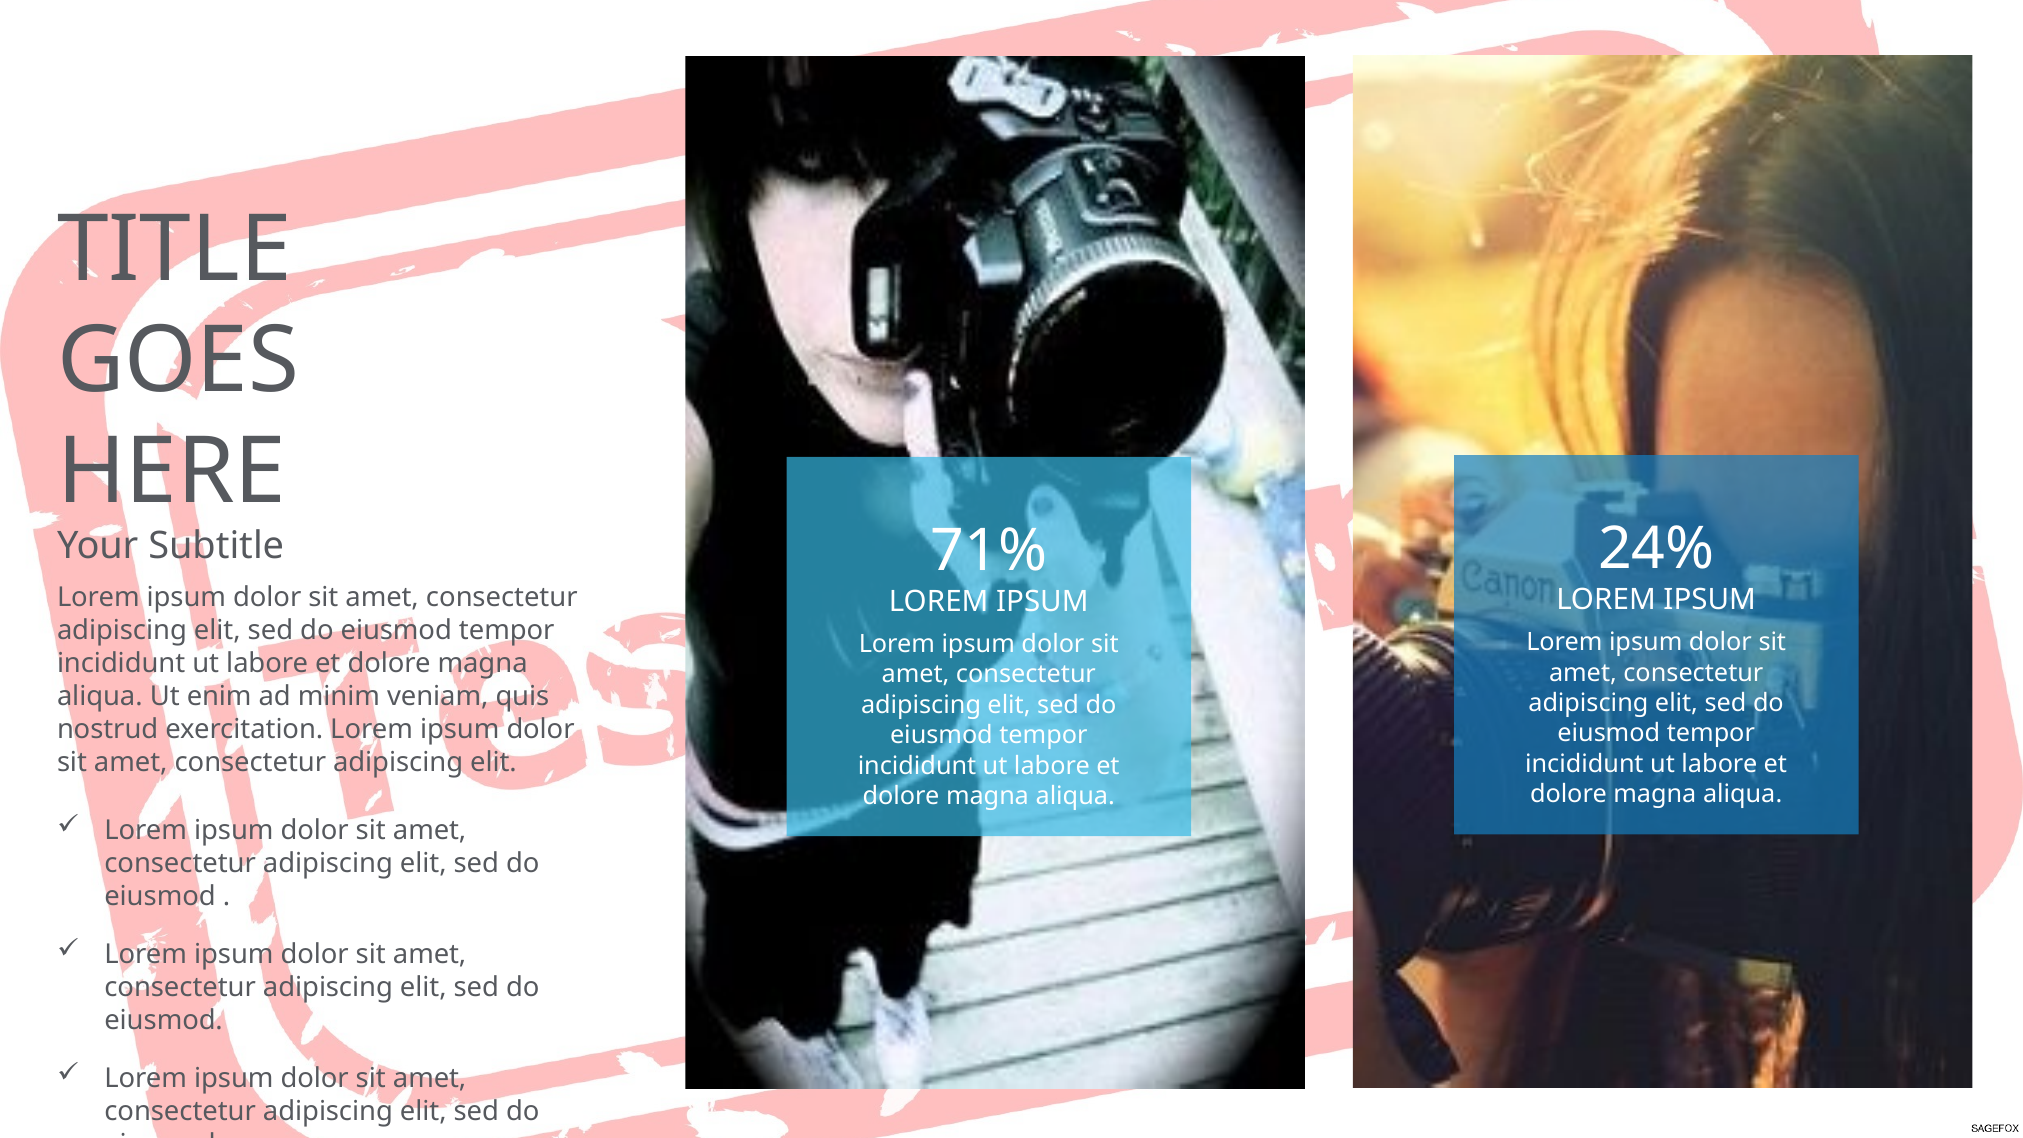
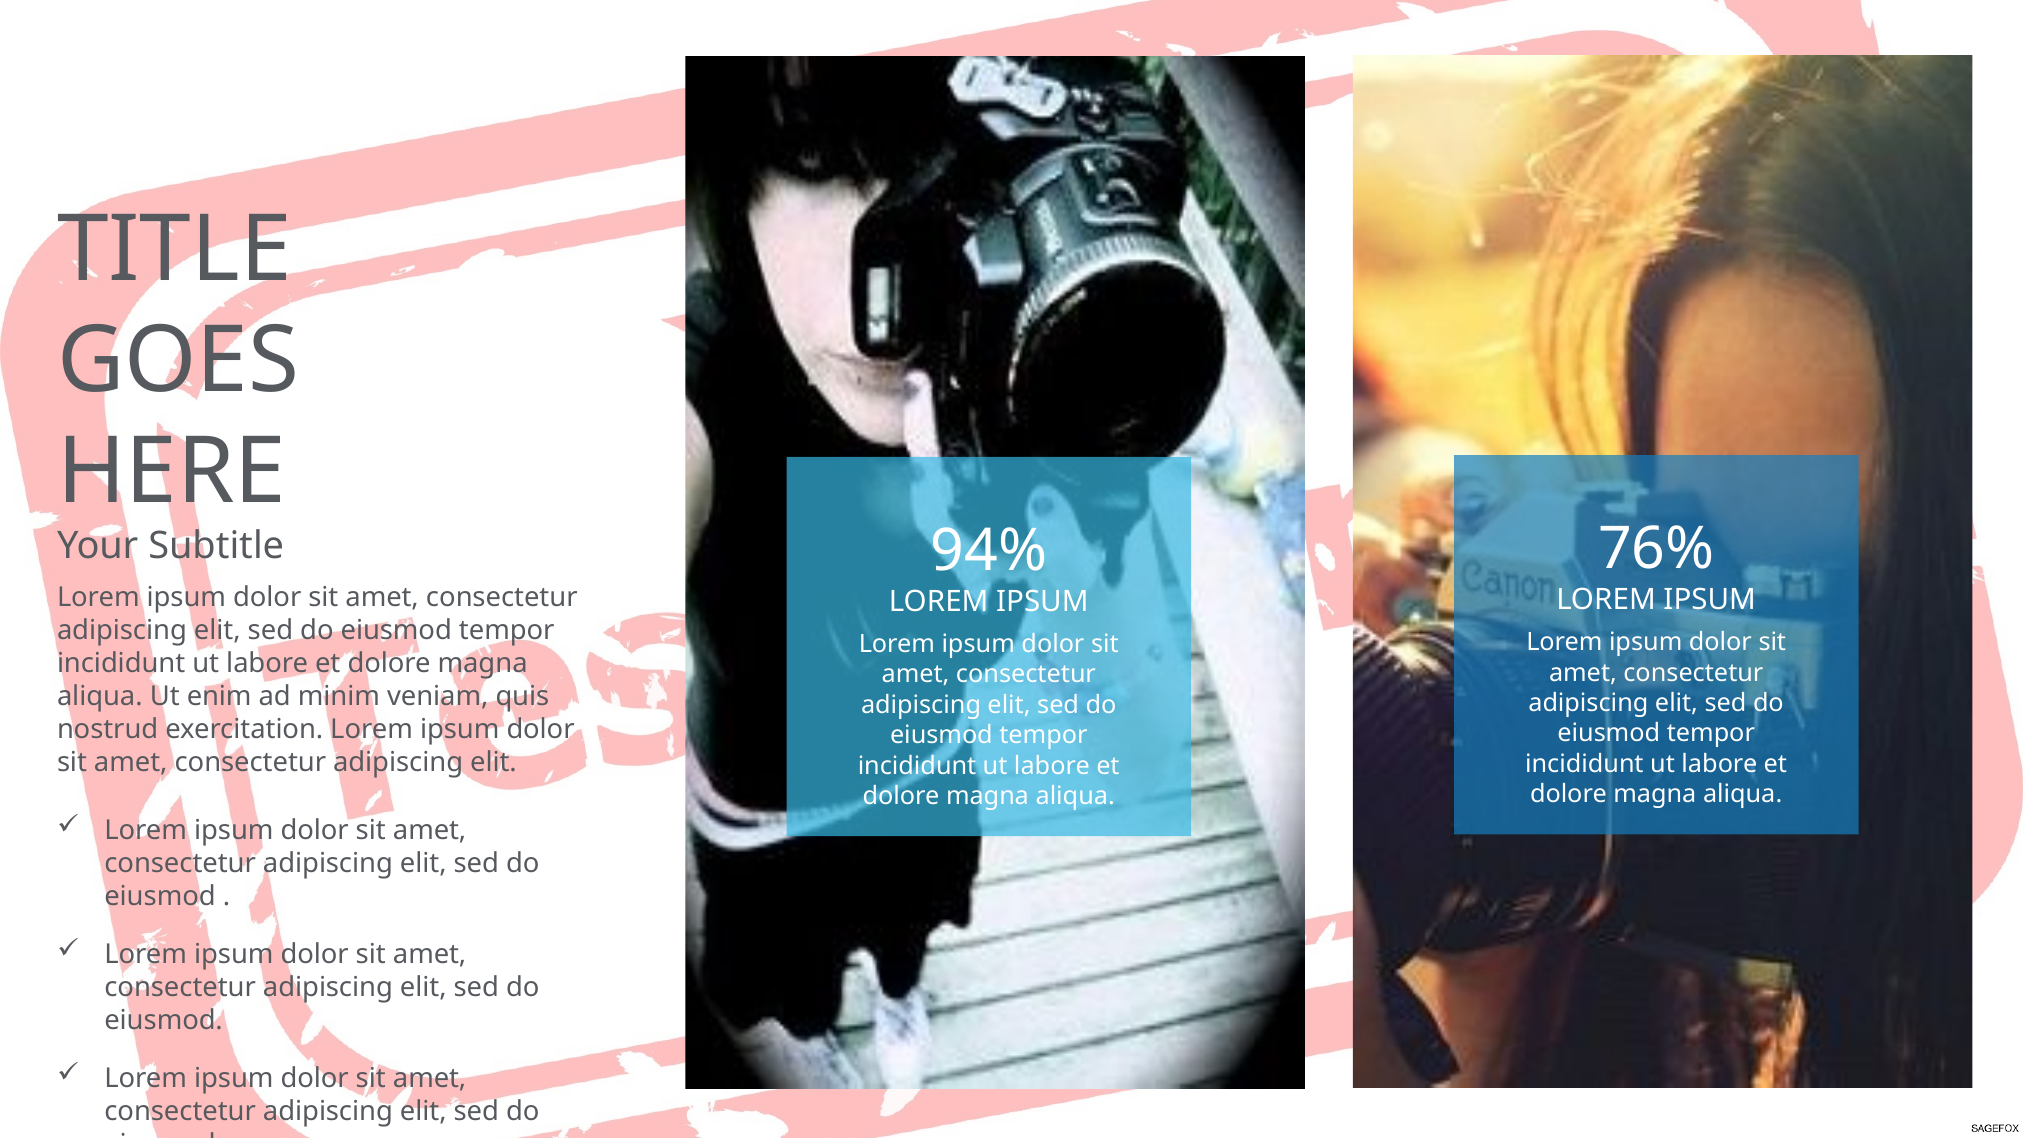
24%: 24% -> 76% (1656, 549)
71%: 71% -> 94% (989, 551)
